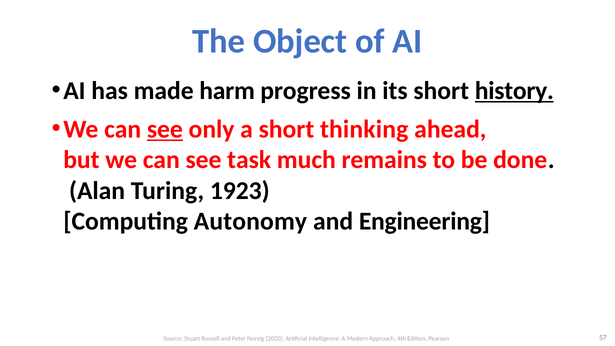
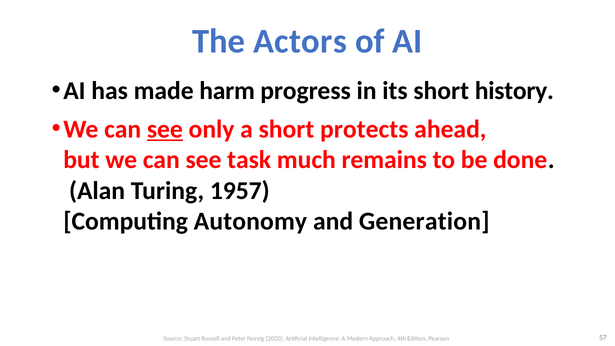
Object: Object -> Actors (300, 41)
history underline: present -> none (514, 91)
thinking: thinking -> protects (364, 129)
1923: 1923 -> 1957 (240, 191)
Engineering: Engineering -> Generation (424, 221)
